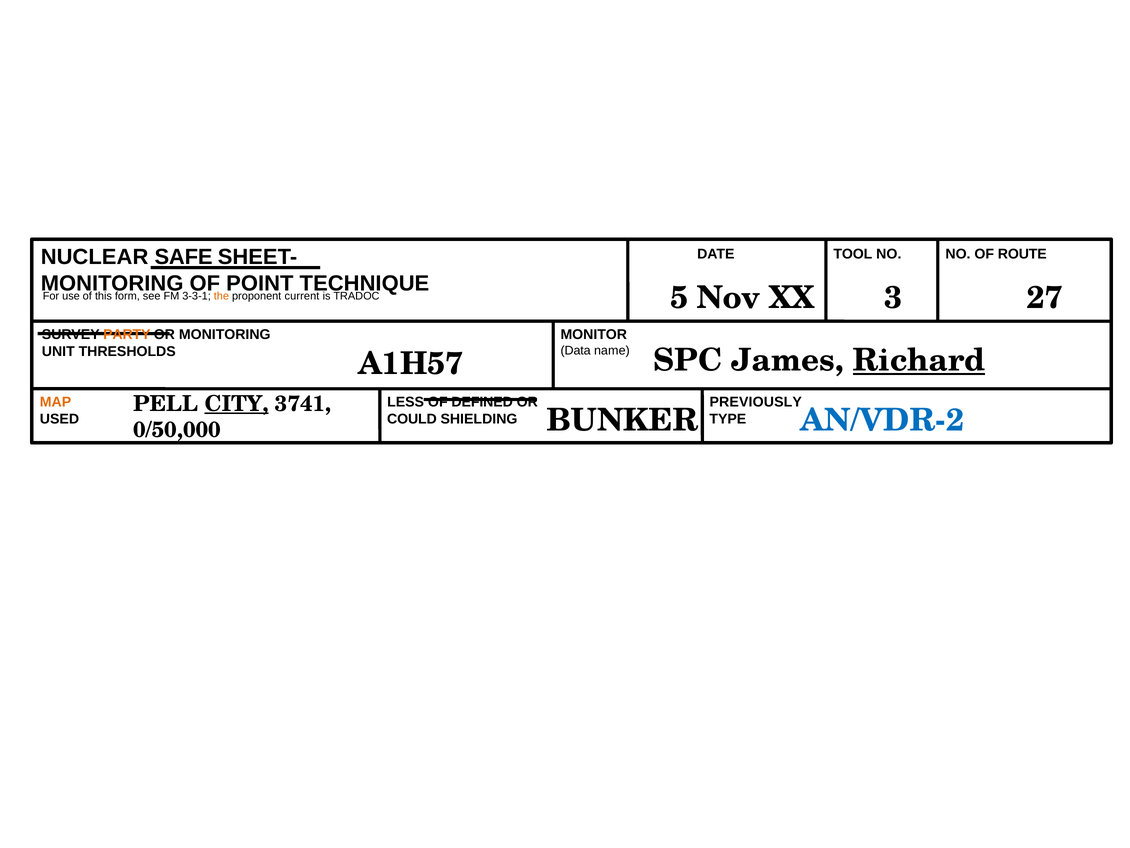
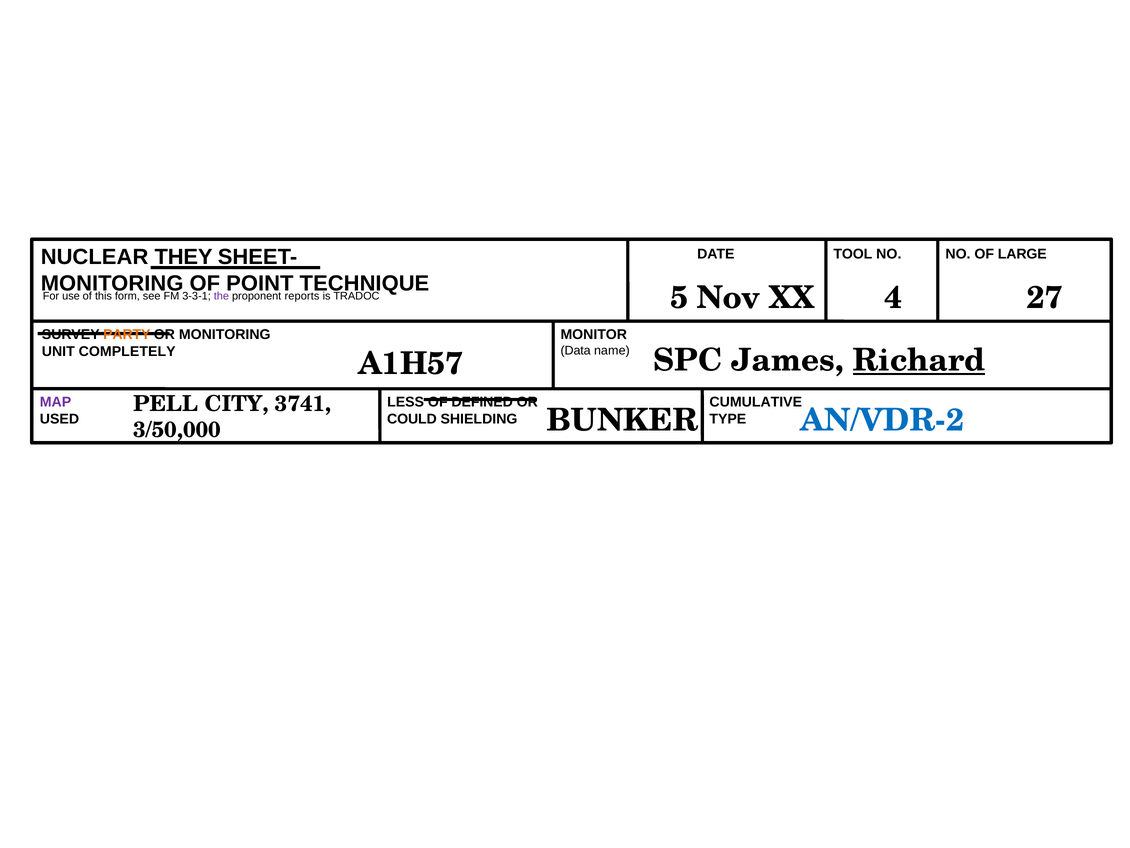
SAFE: SAFE -> THEY (184, 257)
ROUTE: ROUTE -> LARGE (1022, 254)
3: 3 -> 4 (893, 298)
the colour: orange -> purple (221, 296)
current: current -> reports (302, 296)
THRESHOLDS: THRESHOLDS -> COMPLETELY (127, 352)
MAP colour: orange -> purple (56, 402)
PREVIOUSLY: PREVIOUSLY -> CUMULATIVE (756, 402)
CITY underline: present -> none (237, 404)
0/50,000: 0/50,000 -> 3/50,000 (177, 430)
